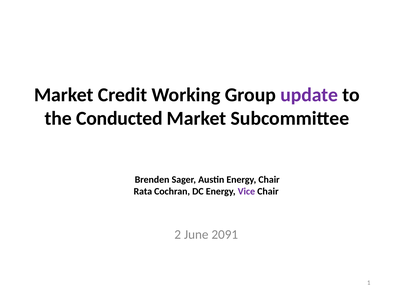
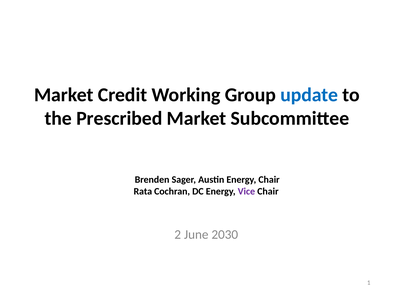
update colour: purple -> blue (309, 95)
Conducted: Conducted -> Prescribed (119, 118)
2091: 2091 -> 2030 (225, 234)
